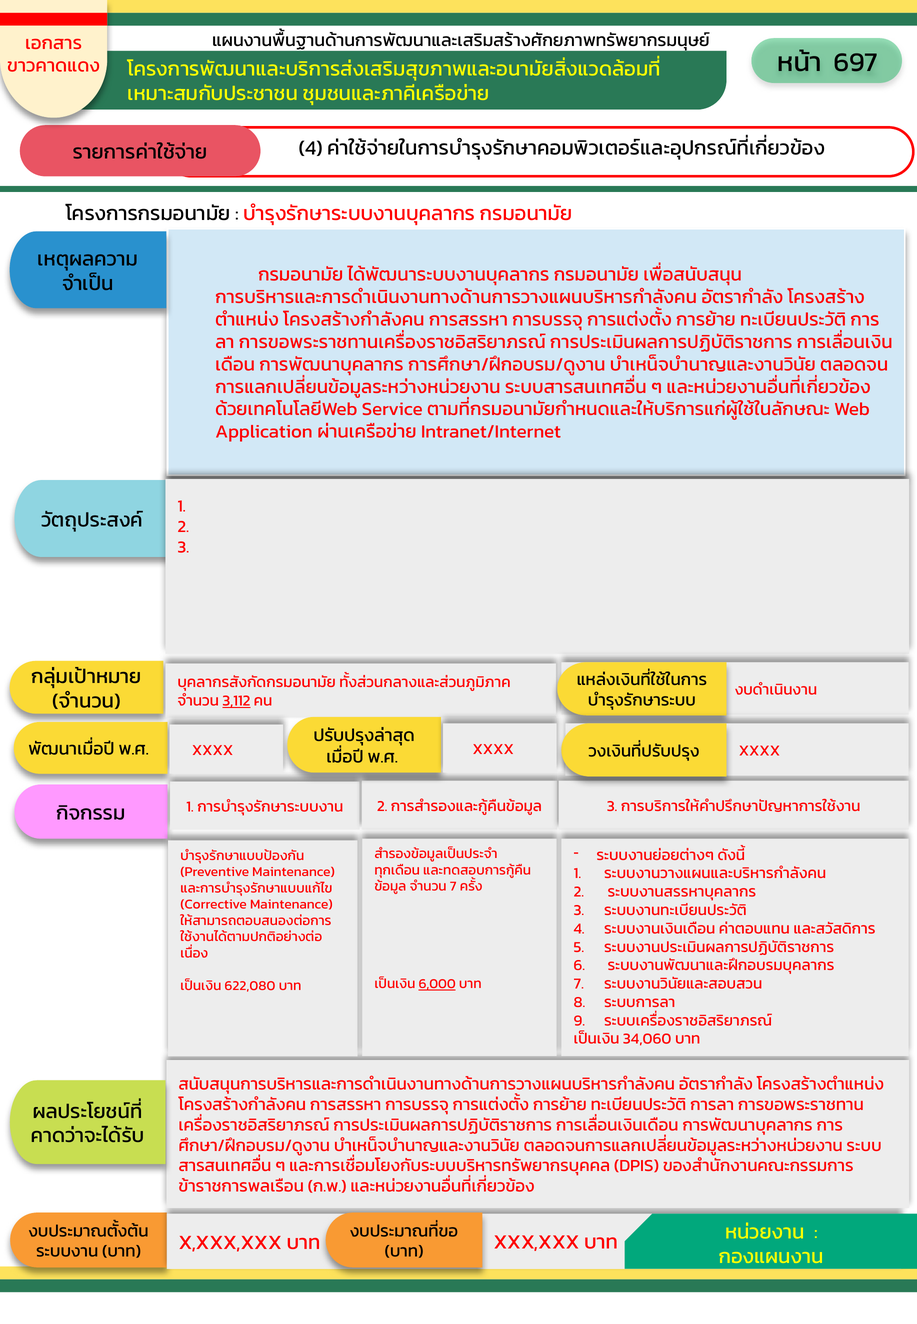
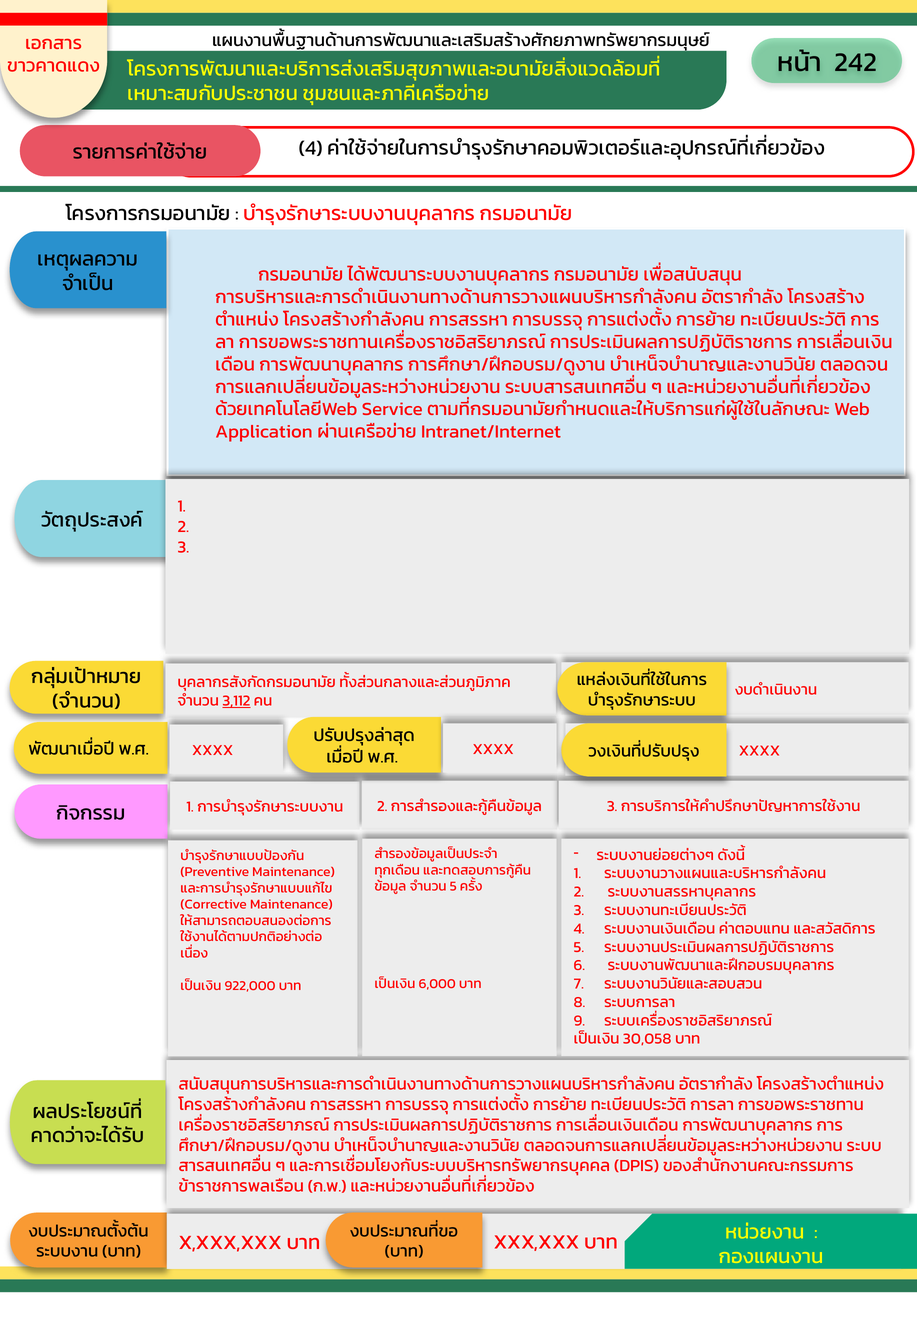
697: 697 -> 242 (856, 62)
7: 7 -> 5 (453, 887)
6,000 underline: present -> none (437, 984)
622,080: 622,080 -> 922,000 (250, 986)
34,060: 34,060 -> 30,058 (647, 1039)
